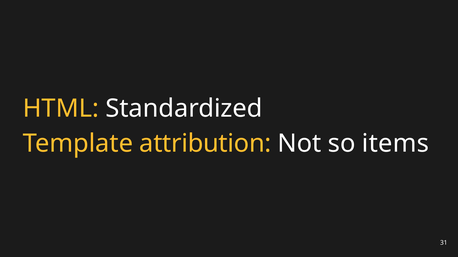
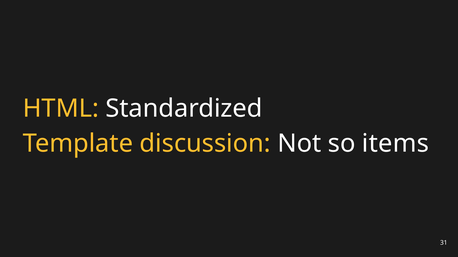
attribution: attribution -> discussion (205, 144)
